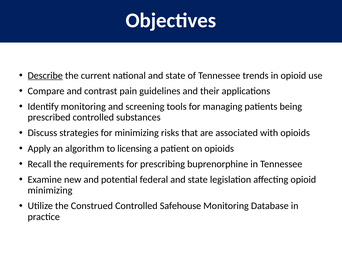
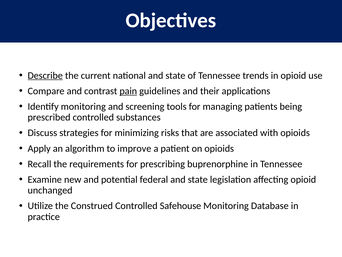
pain underline: none -> present (128, 91)
licensing: licensing -> improve (134, 148)
minimizing: minimizing -> unchanged (50, 190)
